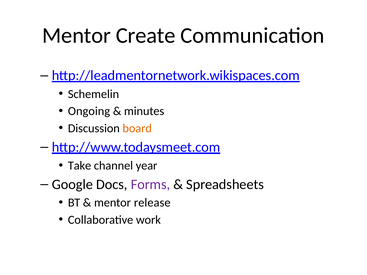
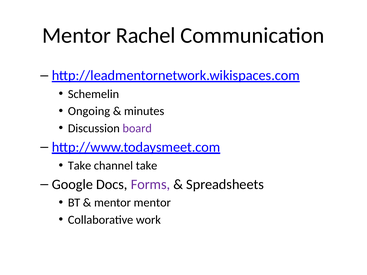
Create: Create -> Rachel (146, 36)
board colour: orange -> purple (137, 128)
channel year: year -> take (147, 166)
mentor release: release -> mentor (152, 203)
